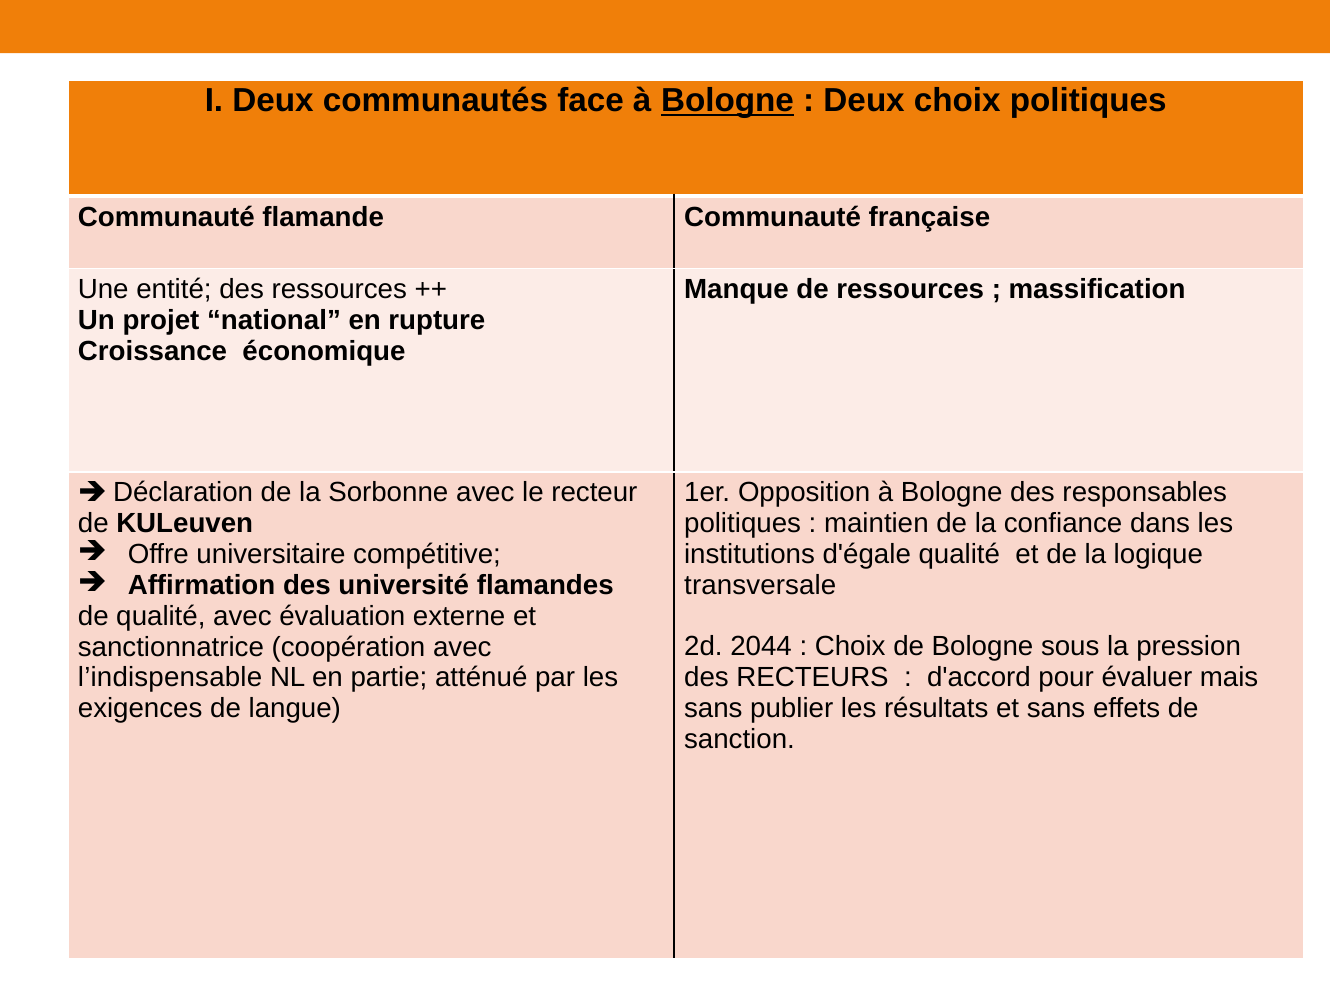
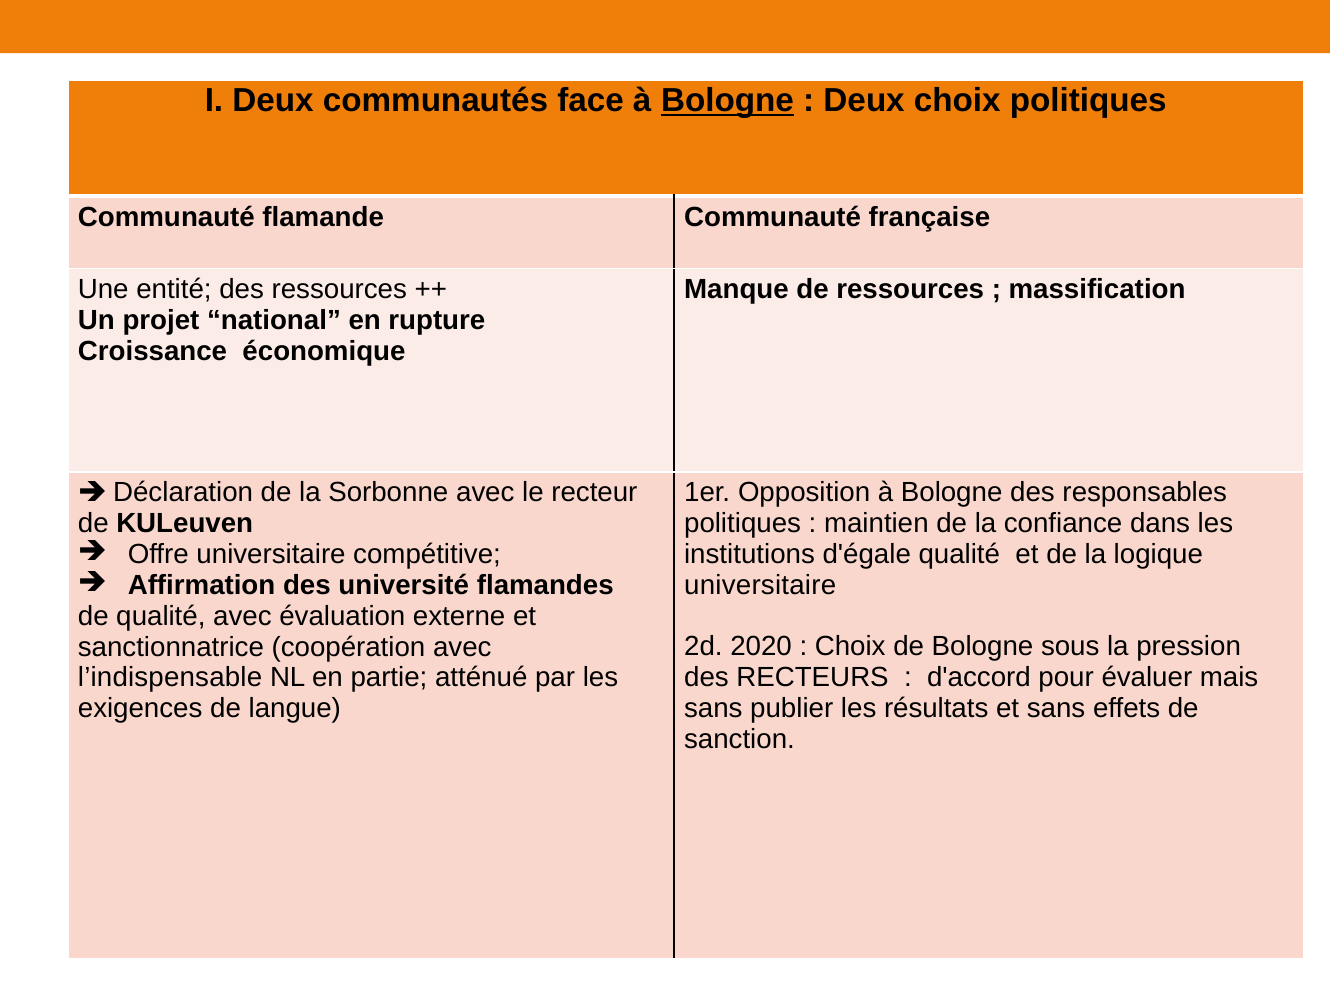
transversale: transversale -> universitaire (760, 585)
2044: 2044 -> 2020 (761, 647)
